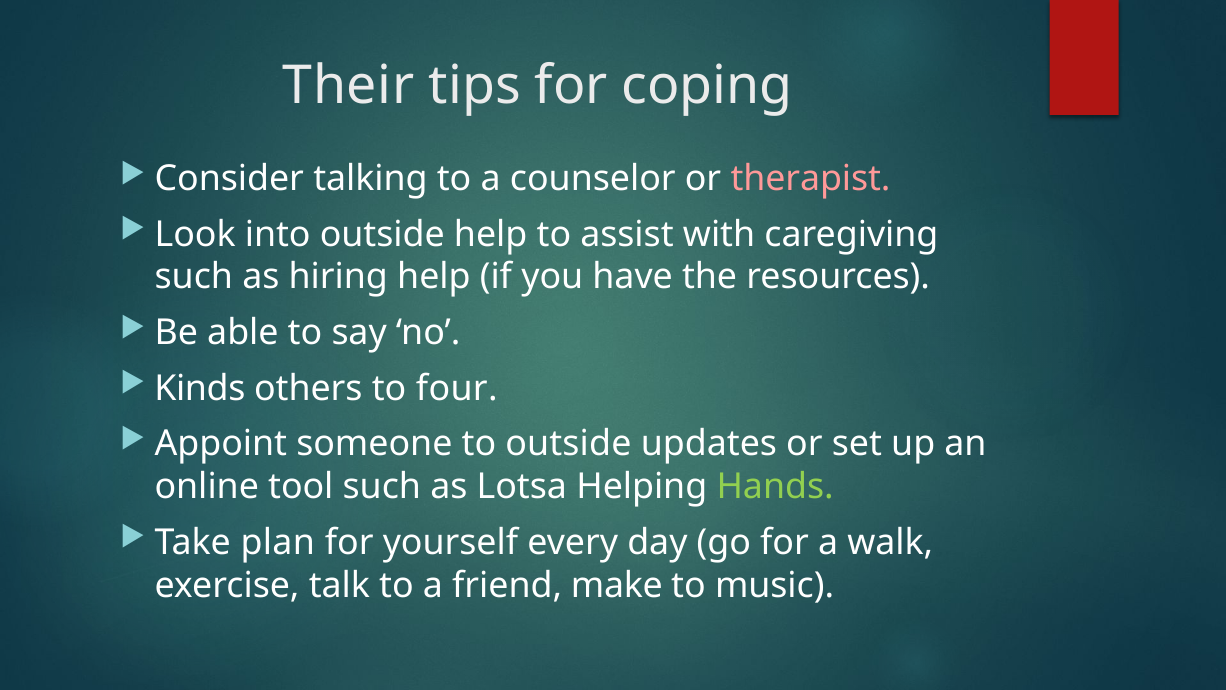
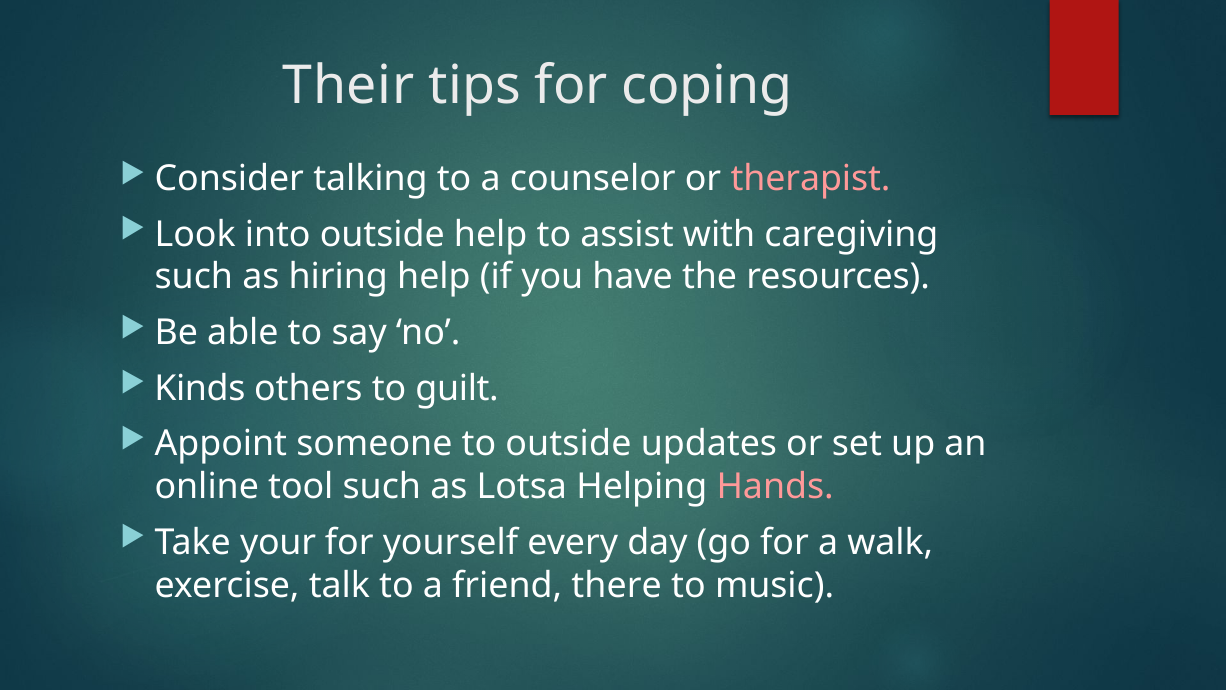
four: four -> guilt (457, 388)
Hands colour: light green -> pink (775, 487)
plan: plan -> your (278, 542)
make: make -> there (617, 585)
